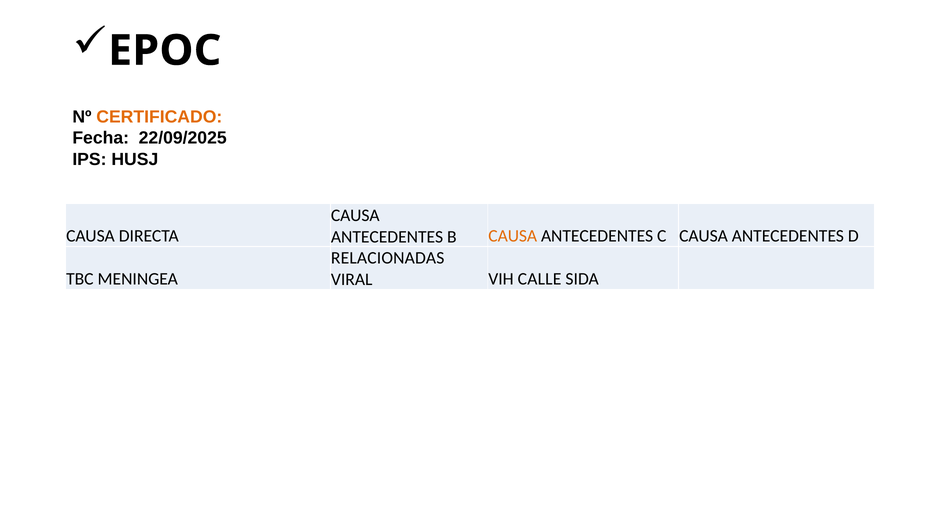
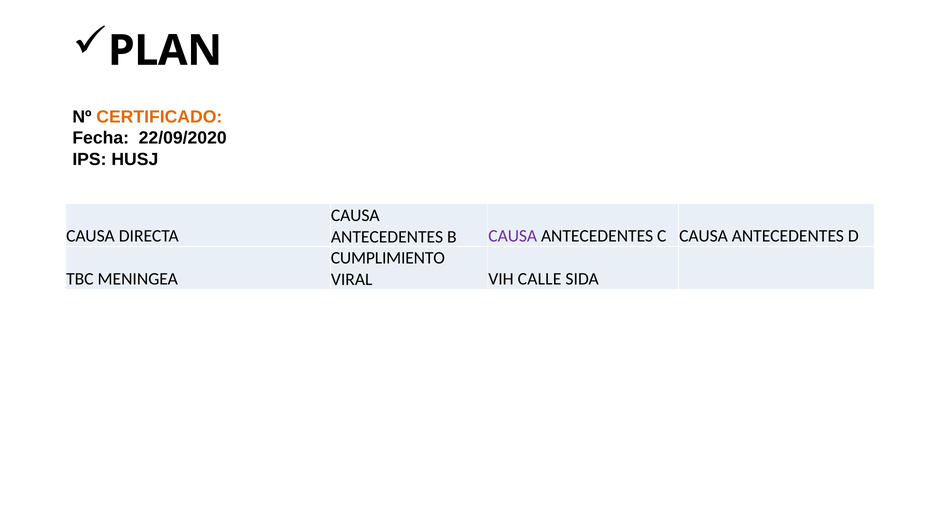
EPOC: EPOC -> PLAN (165, 51)
22/09/2025: 22/09/2025 -> 22/09/2020 (183, 138)
CAUSA colour: orange -> purple (513, 236)
RELACIONADAS: RELACIONADAS -> CUMPLIMIENTO (388, 258)
